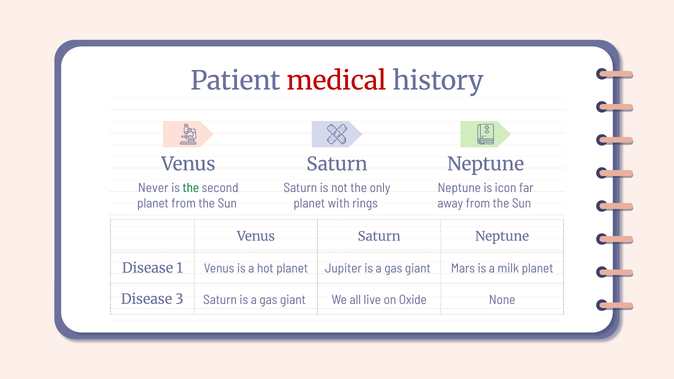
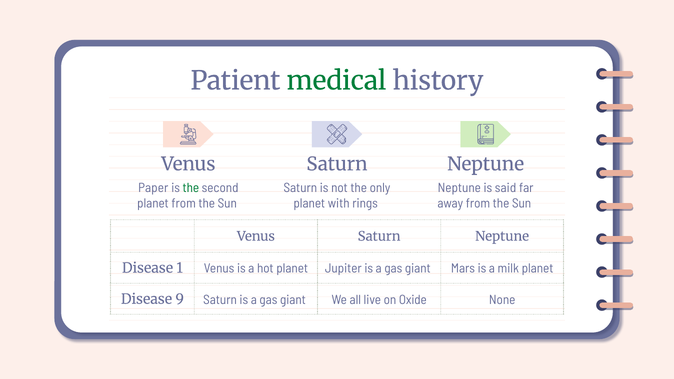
medical colour: red -> green (336, 81)
Never: Never -> Paper (153, 188)
icon: icon -> said (506, 188)
3: 3 -> 9 (180, 299)
